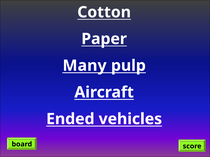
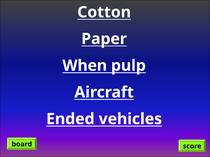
Many: Many -> When (85, 66)
